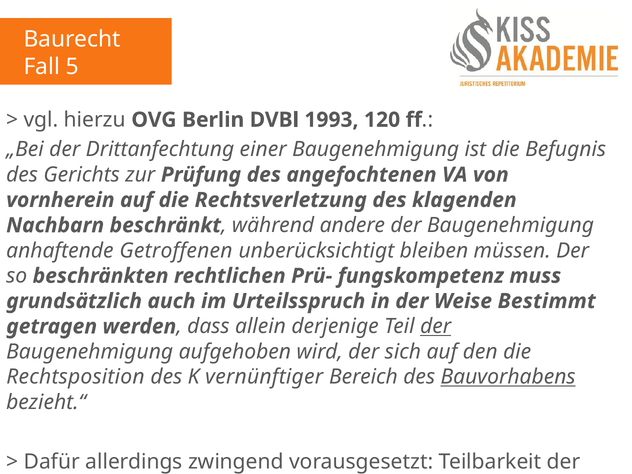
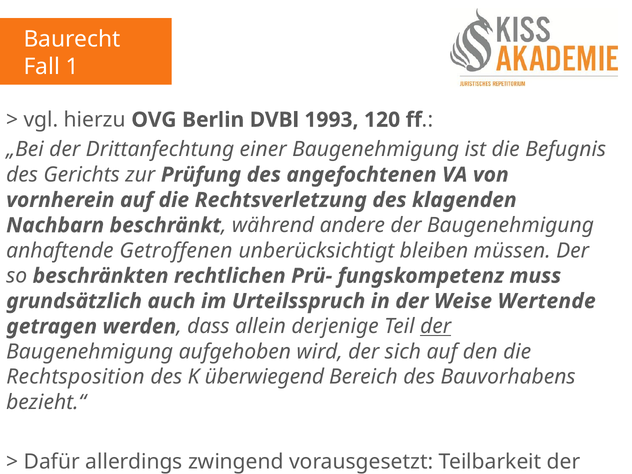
5: 5 -> 1 (72, 67)
Bestimmt: Bestimmt -> Wertende (547, 301)
vernünftiger: vernünftiger -> überwiegend (264, 377)
Bauvorhabens underline: present -> none (508, 377)
